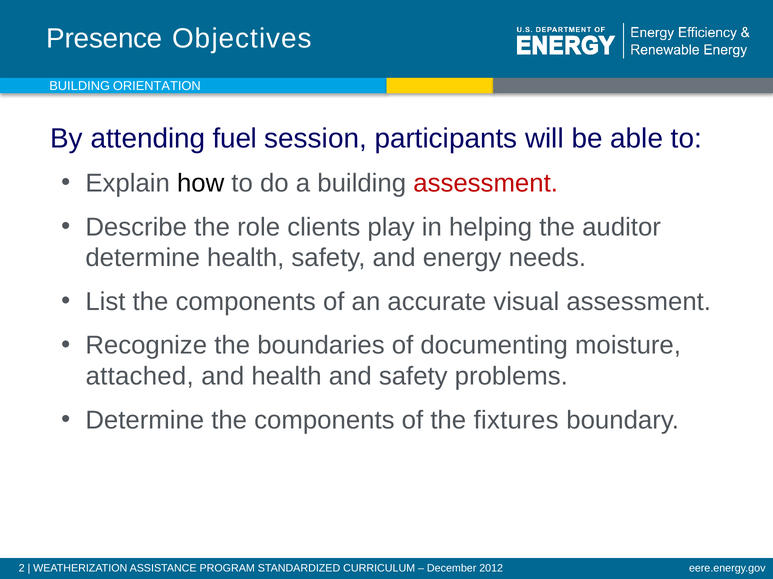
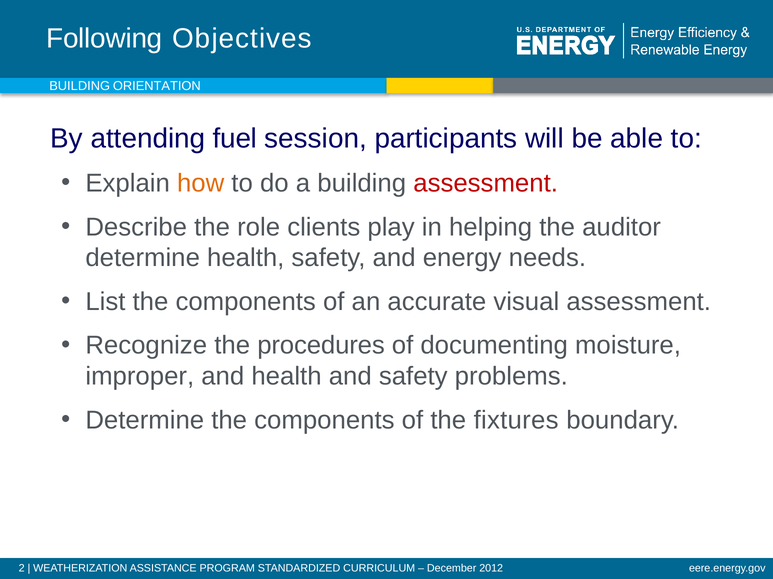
Presence: Presence -> Following (104, 38)
how colour: black -> orange (201, 184)
boundaries: boundaries -> procedures (321, 346)
attached: attached -> improper (140, 377)
